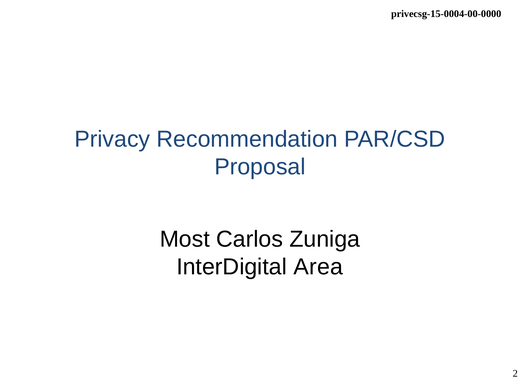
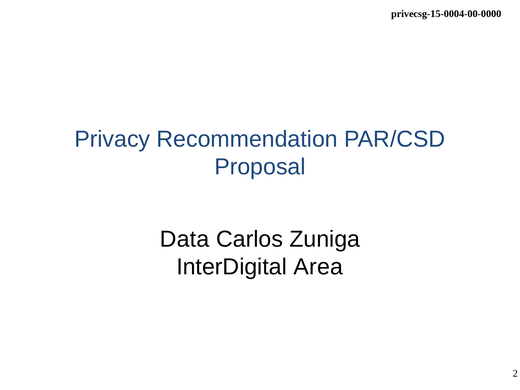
Most: Most -> Data (185, 239)
